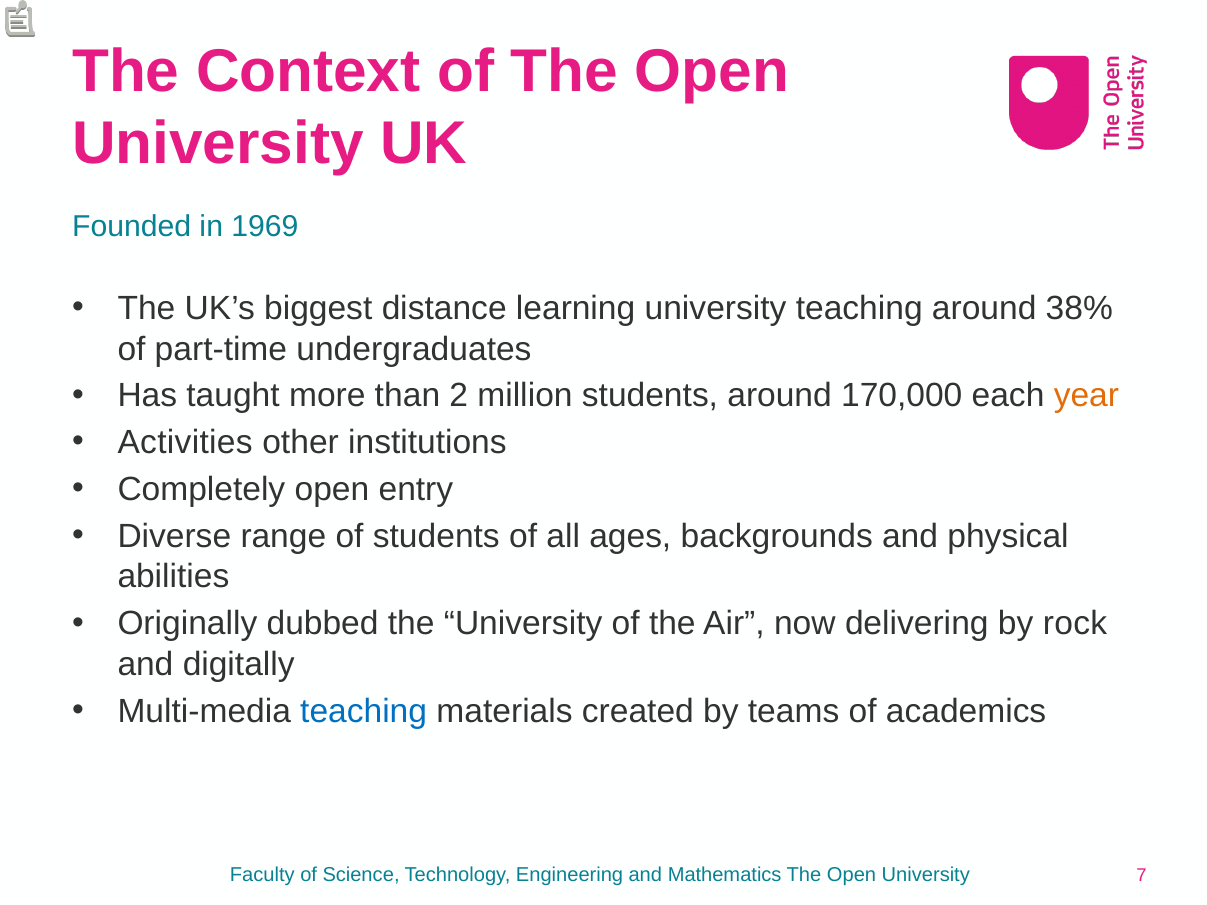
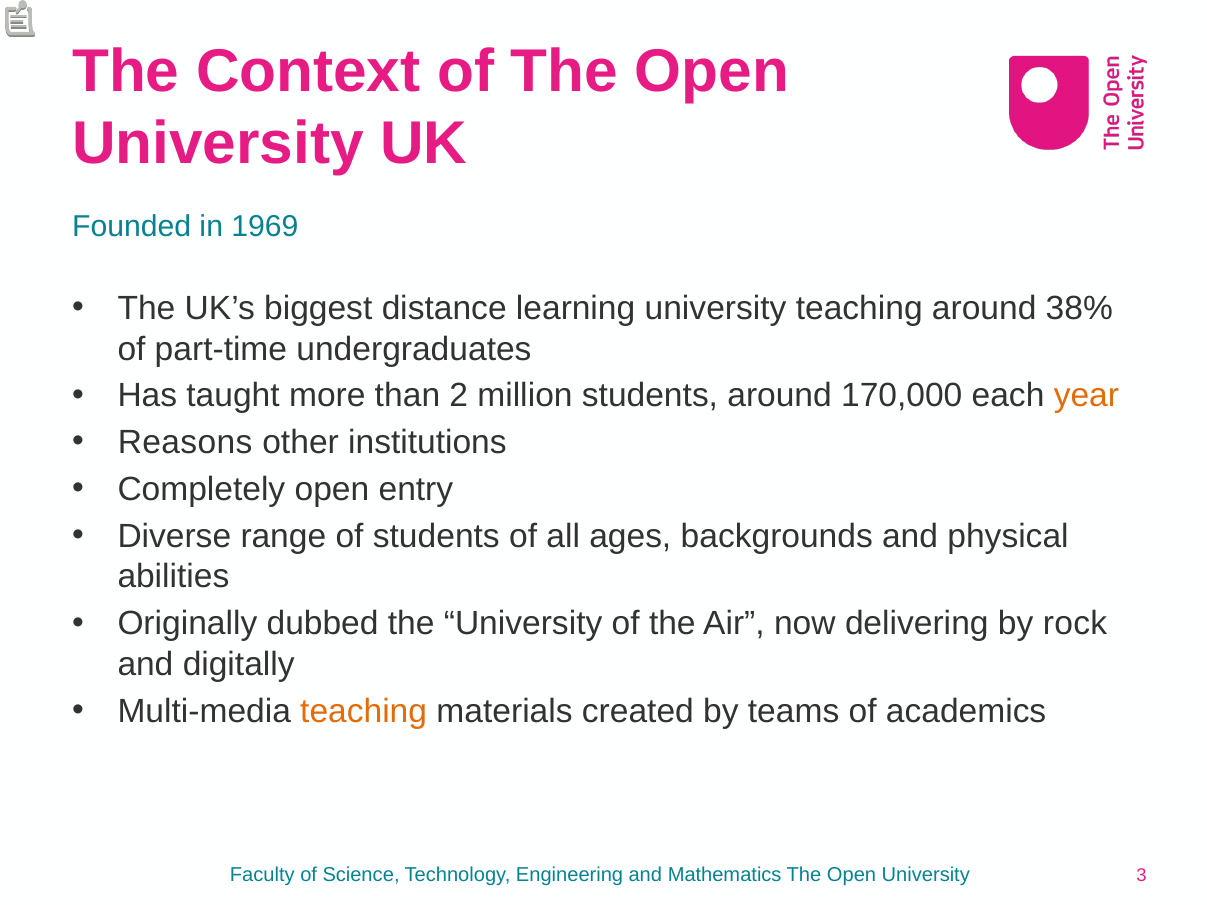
Activities: Activities -> Reasons (185, 443)
teaching colour: blue -> orange (364, 711)
7: 7 -> 3 (1142, 875)
